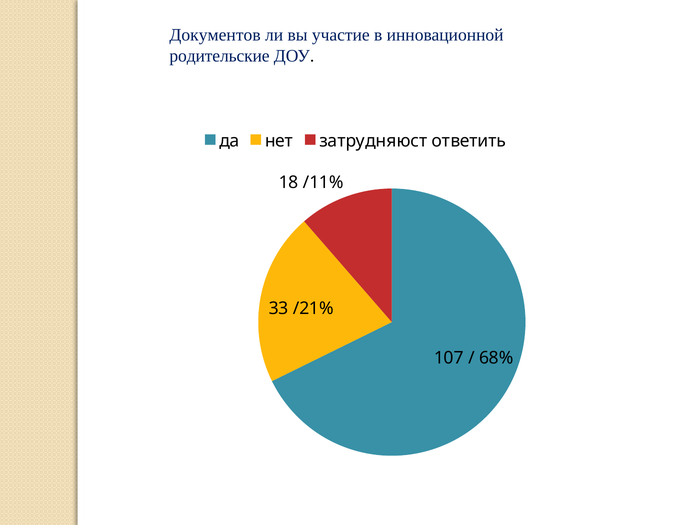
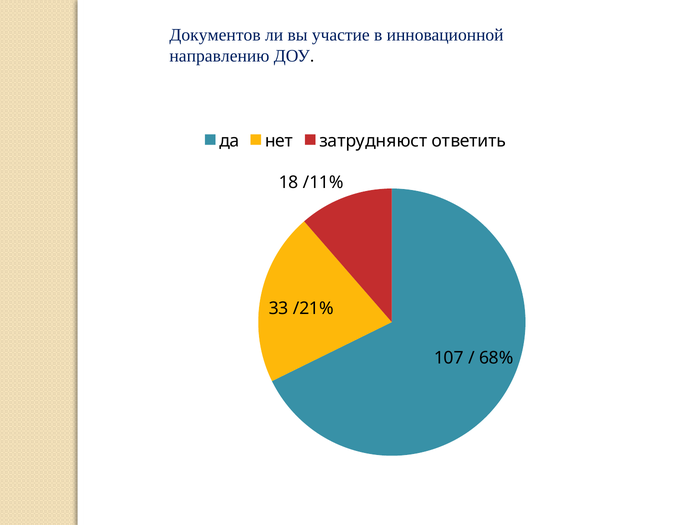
родительские: родительские -> направлению (219, 56)
